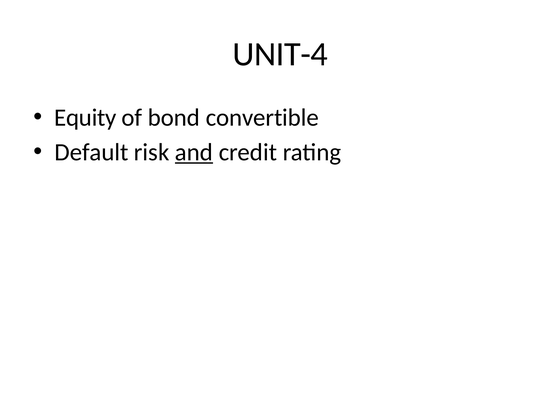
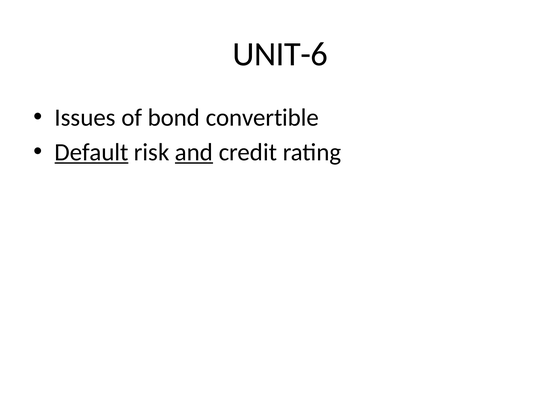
UNIT-4: UNIT-4 -> UNIT-6 (280, 54)
Equity: Equity -> Issues (85, 117)
Default underline: none -> present (91, 152)
